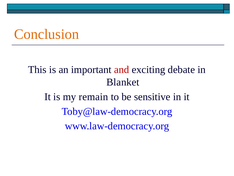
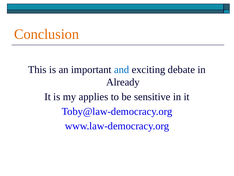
and colour: red -> blue (122, 70)
Blanket: Blanket -> Already (123, 82)
remain: remain -> applies (94, 97)
